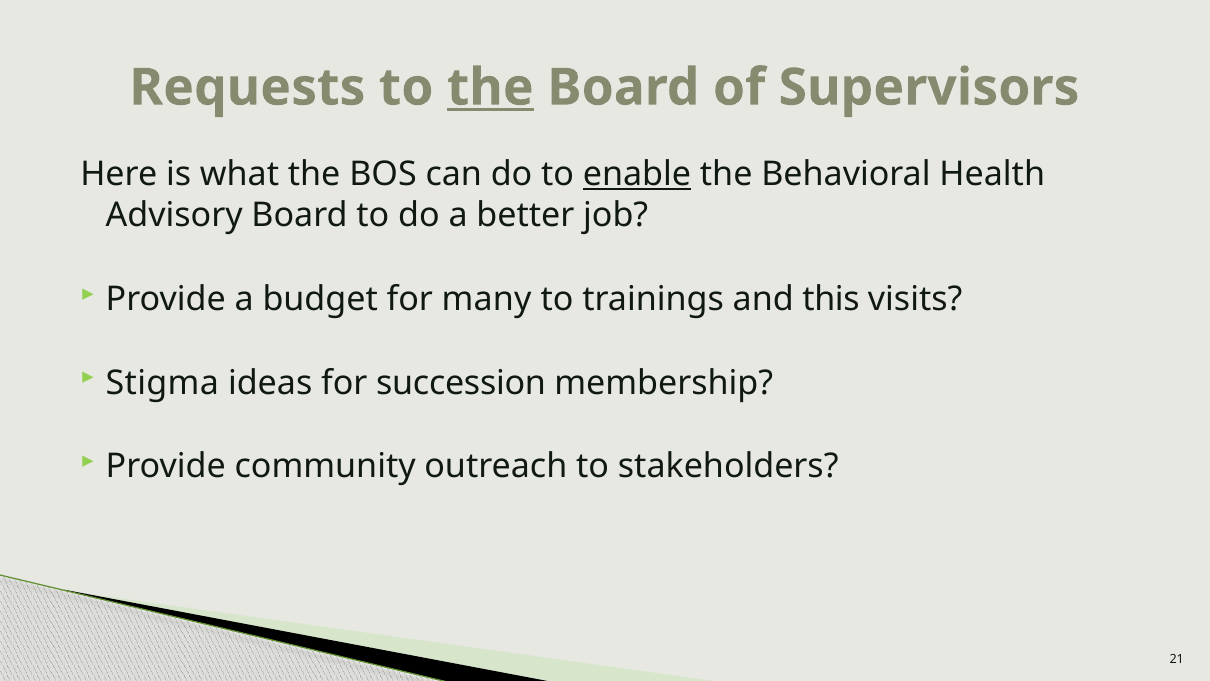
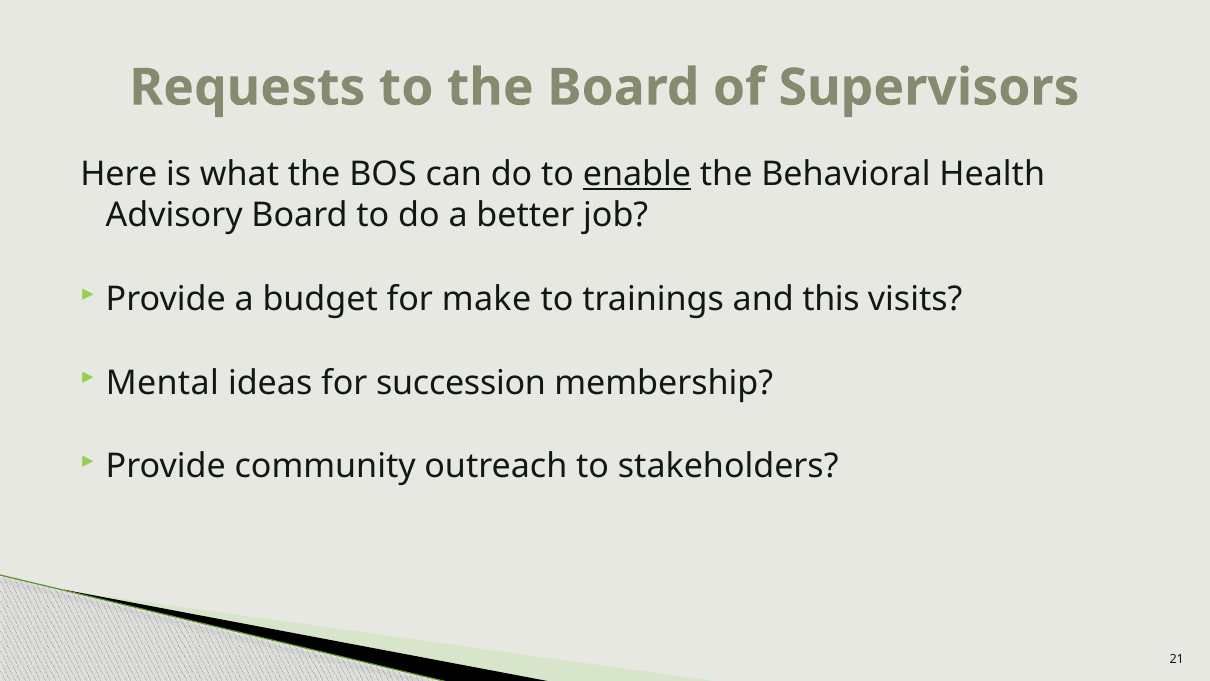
the underline: present -> none (490, 88)
many: many -> make (487, 299)
Stigma: Stigma -> Mental (162, 383)
